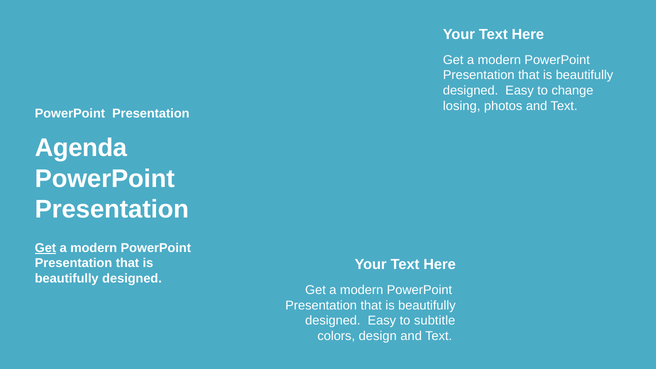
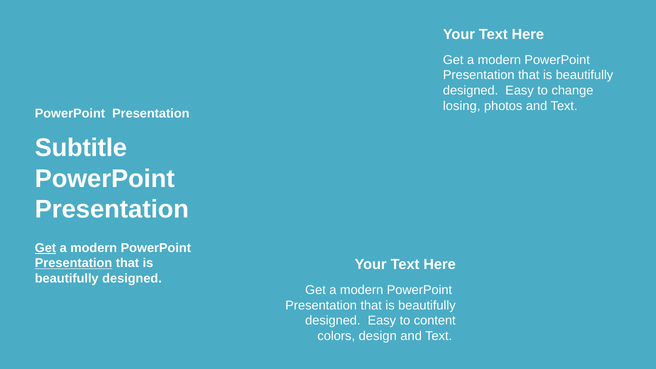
Agenda: Agenda -> Subtitle (81, 148)
Presentation underline: none -> present (74, 263)
subtitle: subtitle -> content (435, 321)
